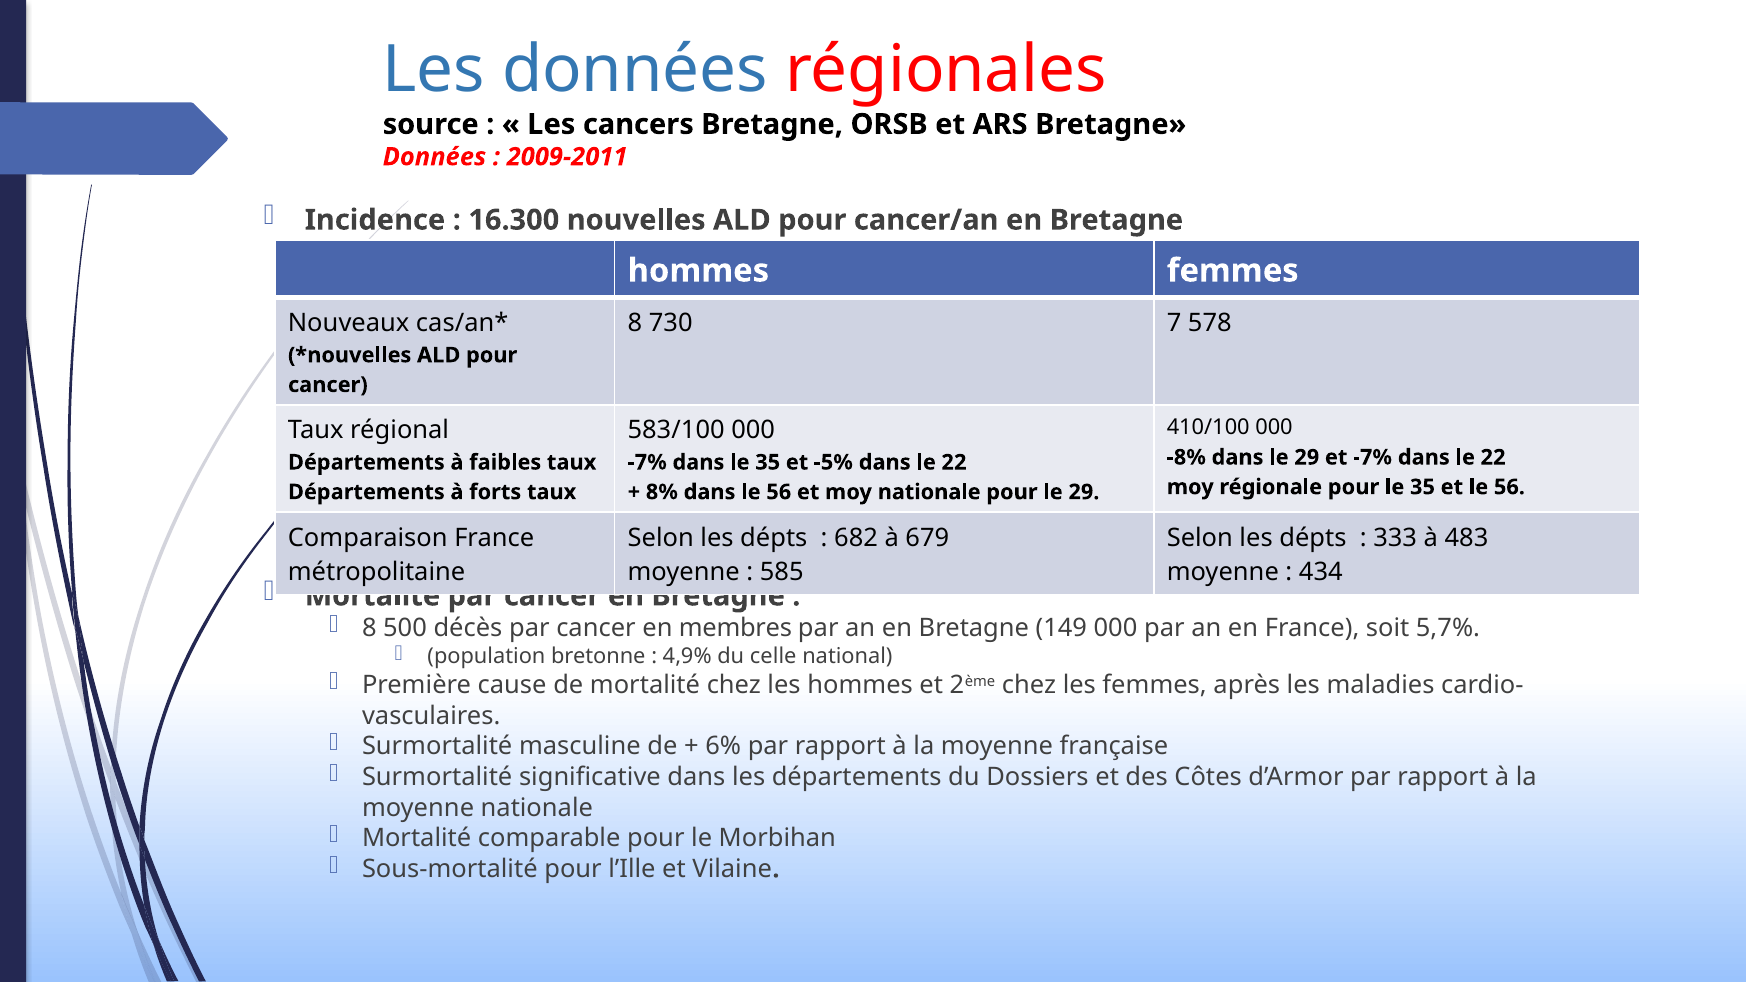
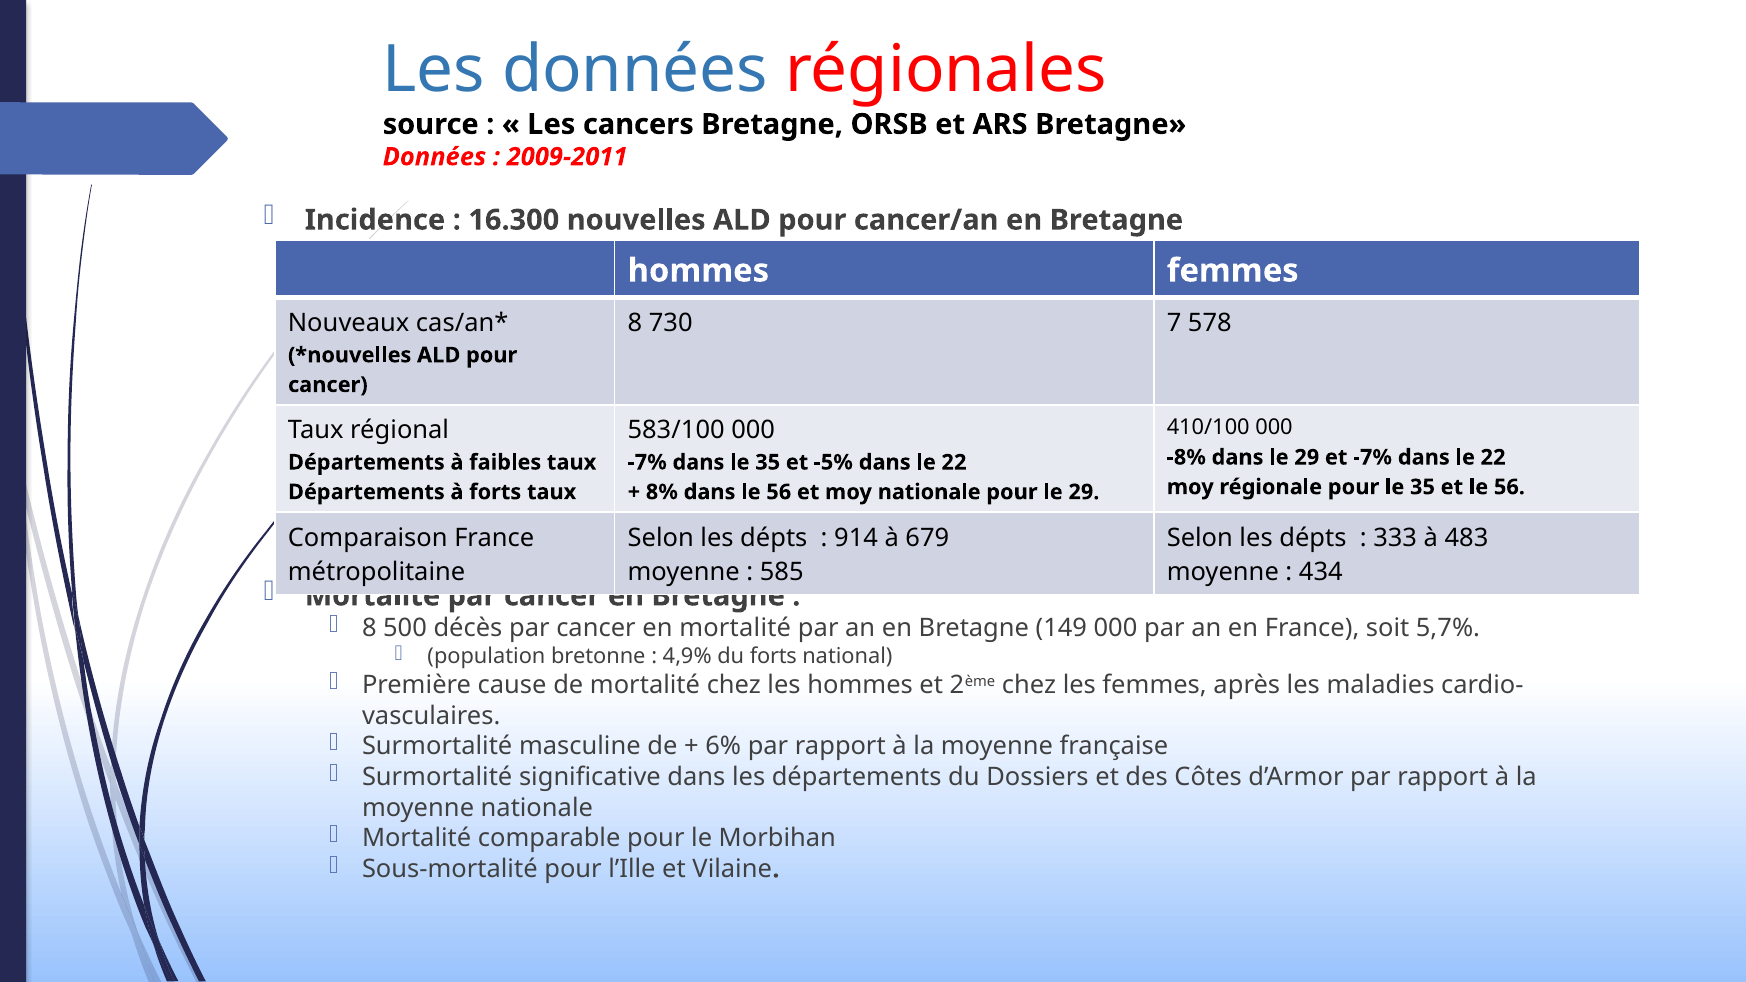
682: 682 -> 914 (856, 538)
en membres: membres -> mortalité (735, 629)
du celle: celle -> forts (773, 657)
